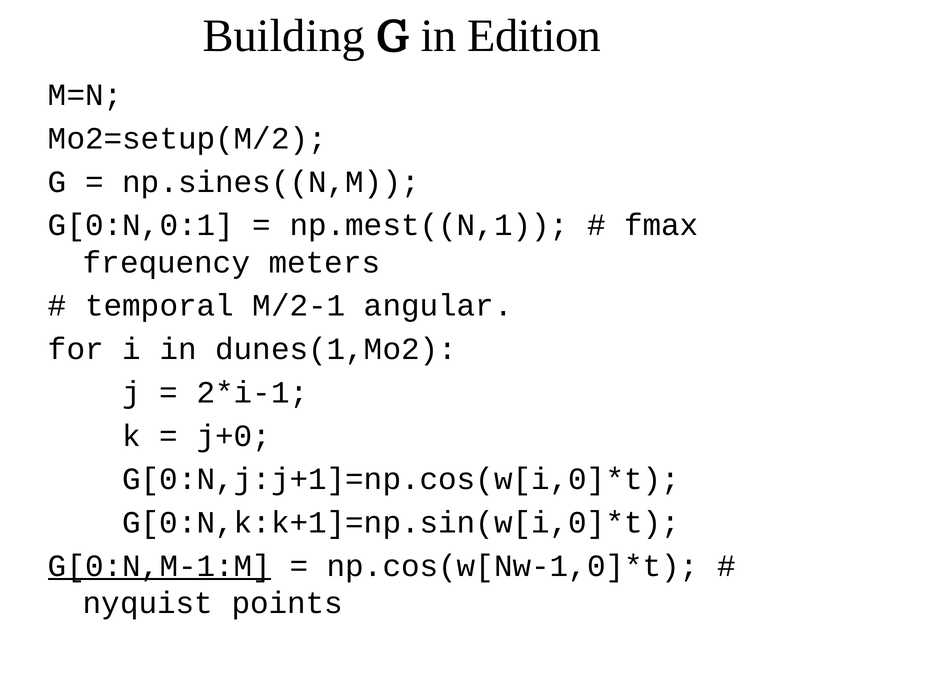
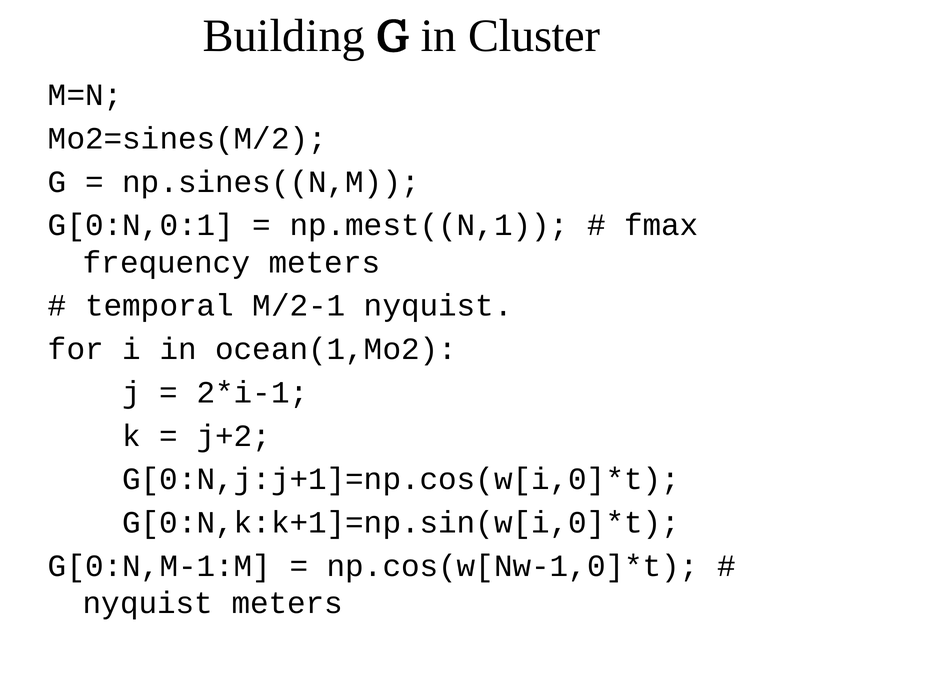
Edition: Edition -> Cluster (534, 36)
Mo2=setup(M/2: Mo2=setup(M/2 -> Mo2=sines(M/2 (187, 138)
M/2-1 angular: angular -> nyquist (438, 306)
dunes(1,Mo2: dunes(1,Mo2 -> ocean(1,Mo2 (336, 349)
j+0: j+0 -> j+2 (234, 436)
G[0:N,M-1:M underline: present -> none (160, 566)
nyquist points: points -> meters (287, 603)
